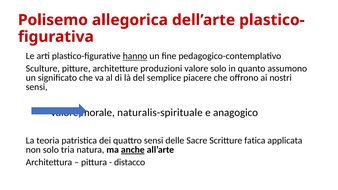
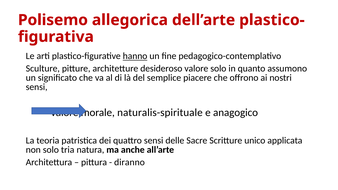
produzioni: produzioni -> desideroso (161, 69)
fatica: fatica -> unico (255, 141)
anche underline: present -> none (133, 150)
distacco: distacco -> diranno (129, 162)
